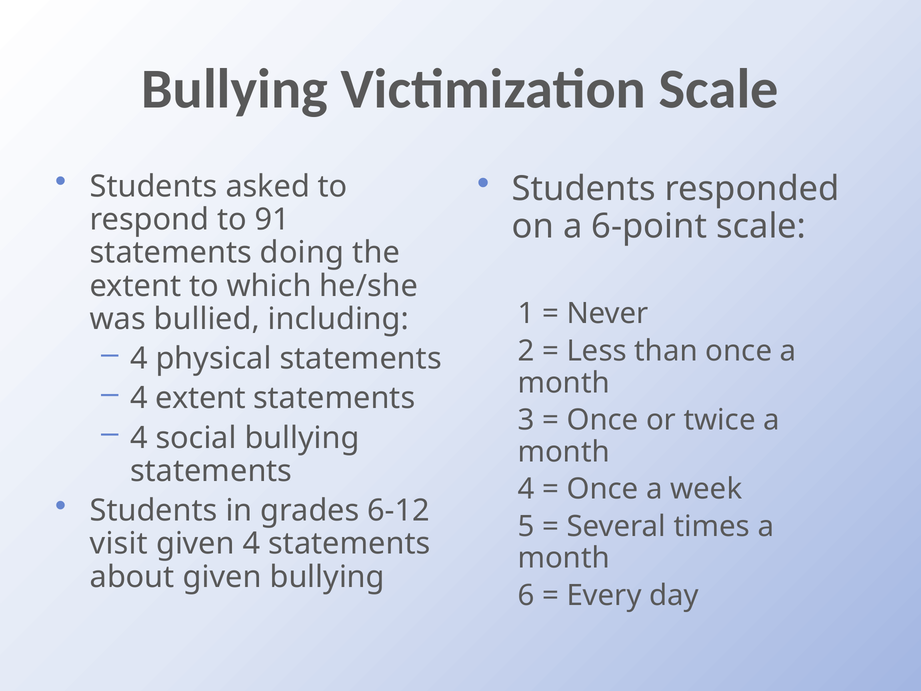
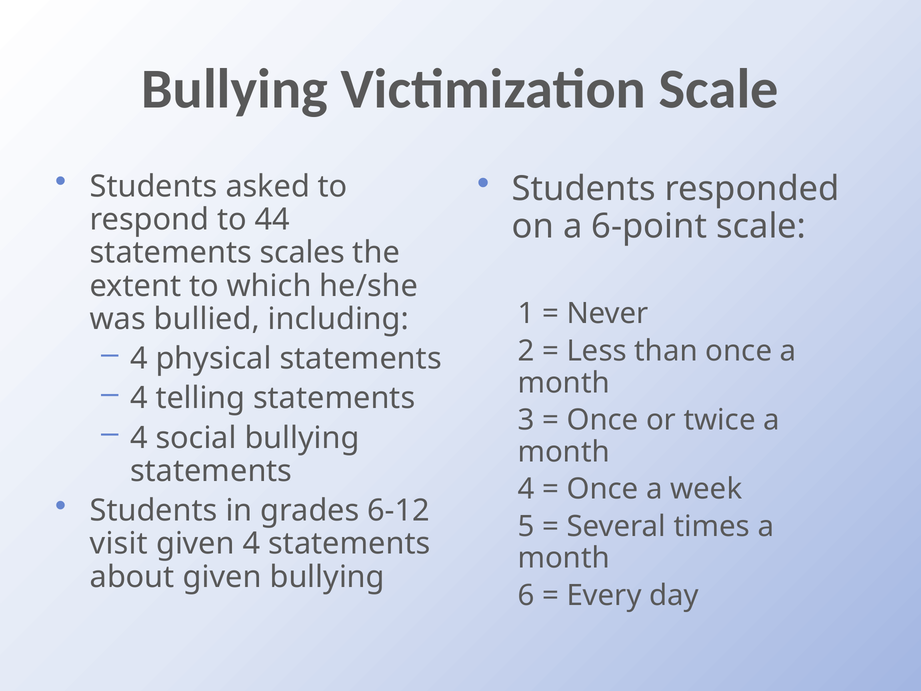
91: 91 -> 44 (272, 219)
doing: doing -> scales (302, 253)
4 extent: extent -> telling (200, 398)
